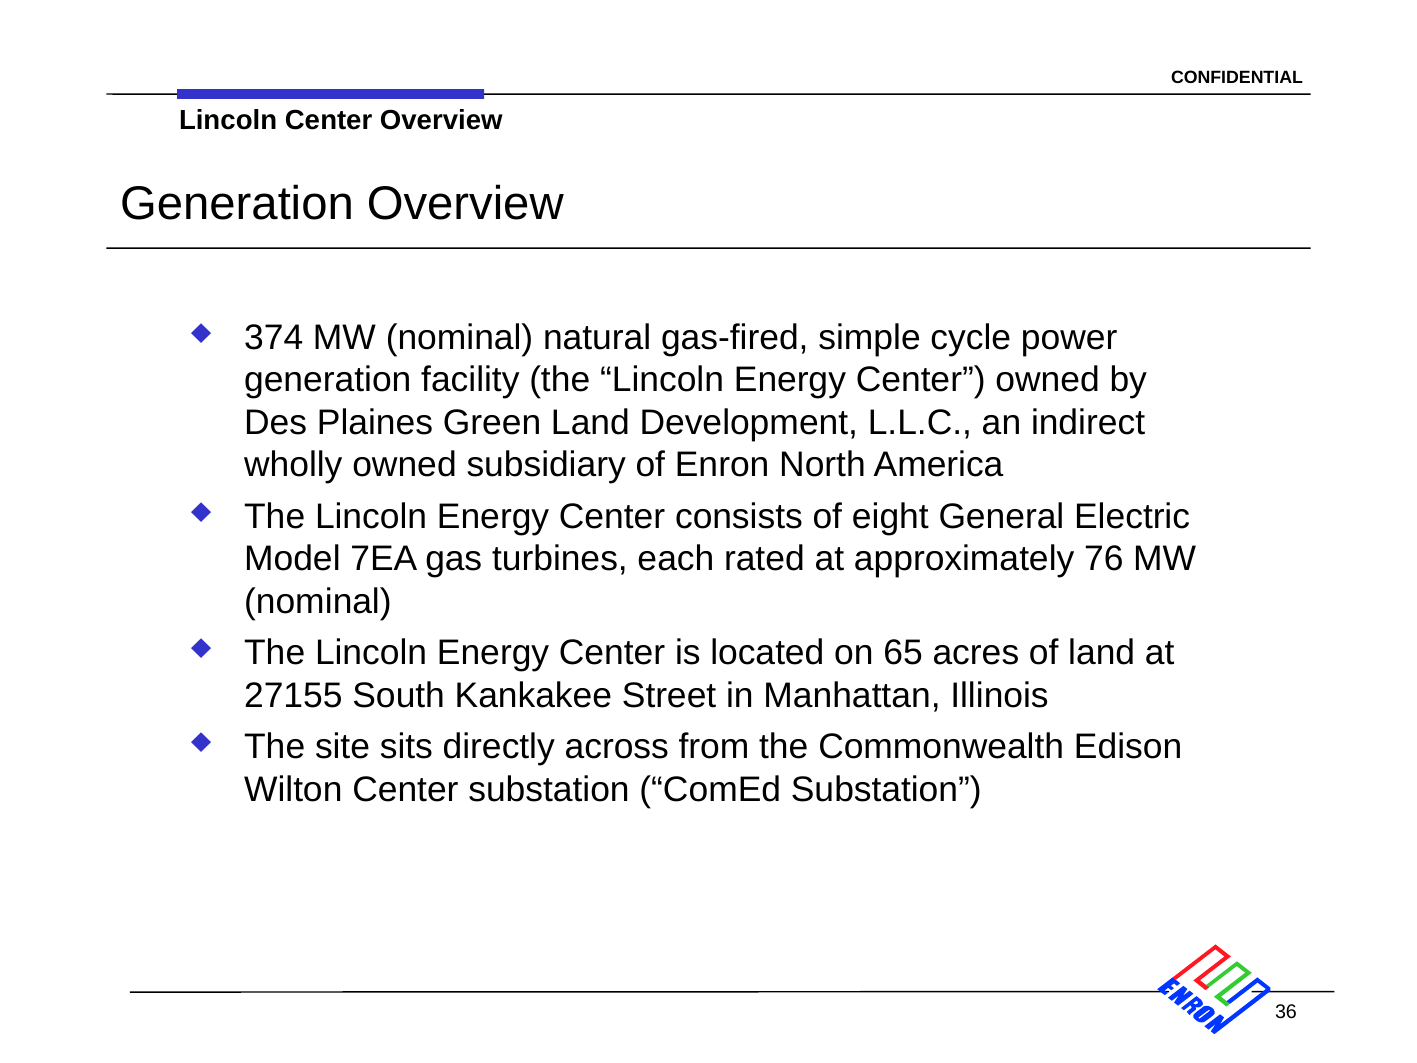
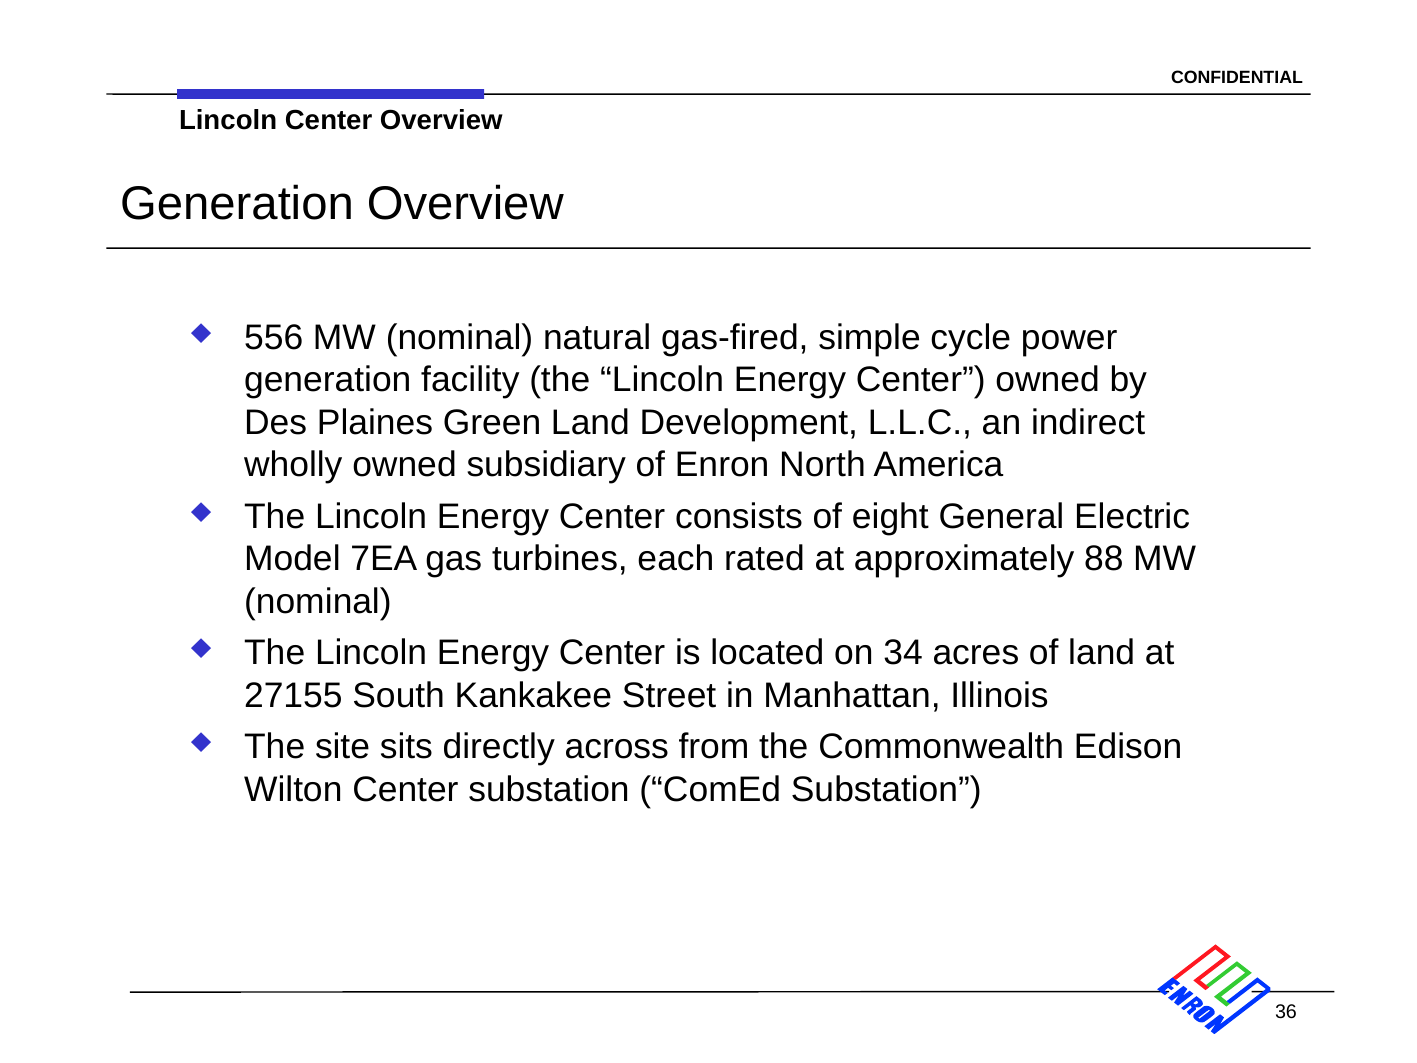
374: 374 -> 556 (274, 338)
76: 76 -> 88 (1104, 559)
65: 65 -> 34 (903, 653)
